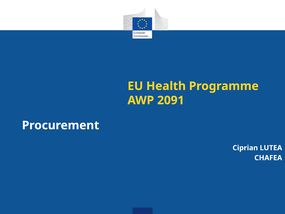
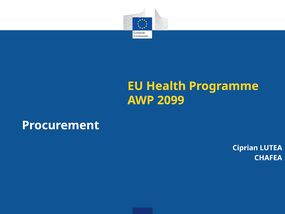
2091: 2091 -> 2099 (171, 100)
